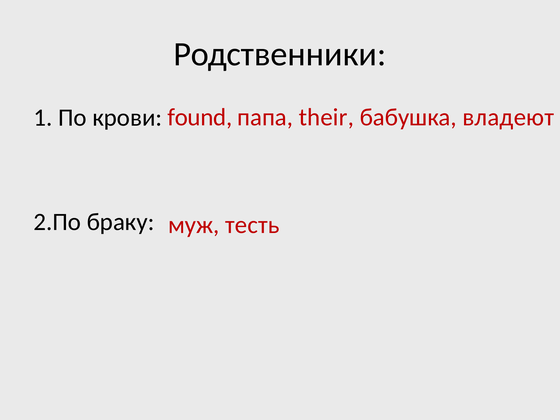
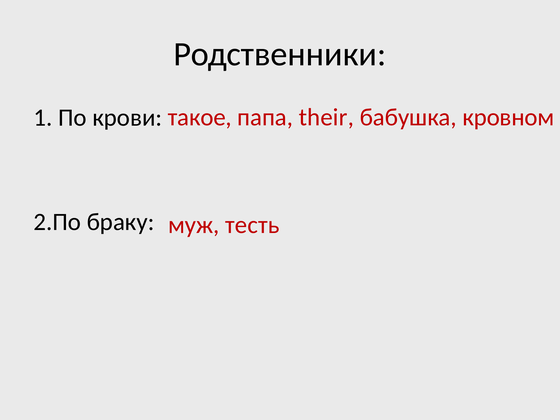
found: found -> такое (200, 117)
владеют: владеют -> кровном (508, 117)
